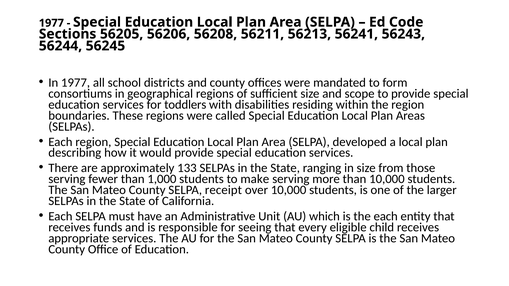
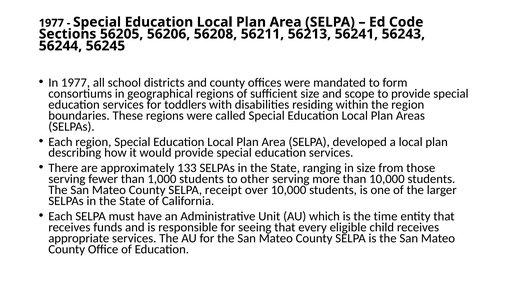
make: make -> other (255, 179)
the each: each -> time (386, 216)
